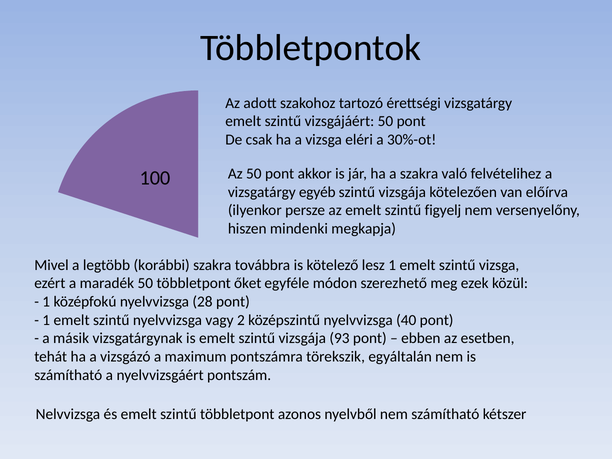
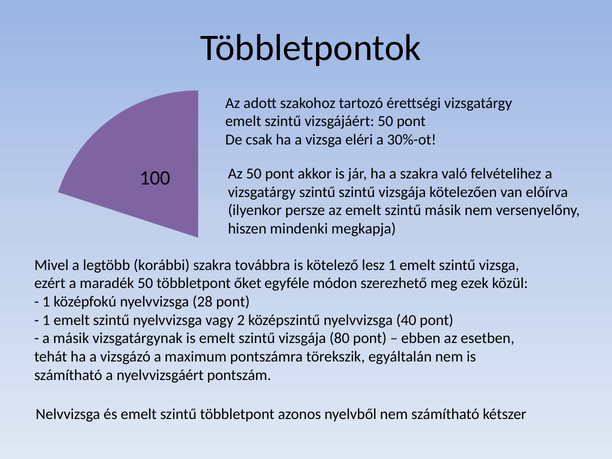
vizsgatárgy egyéb: egyéb -> szintű (317, 192)
szintű figyelj: figyelj -> másik (443, 210)
93: 93 -> 80 (339, 338)
